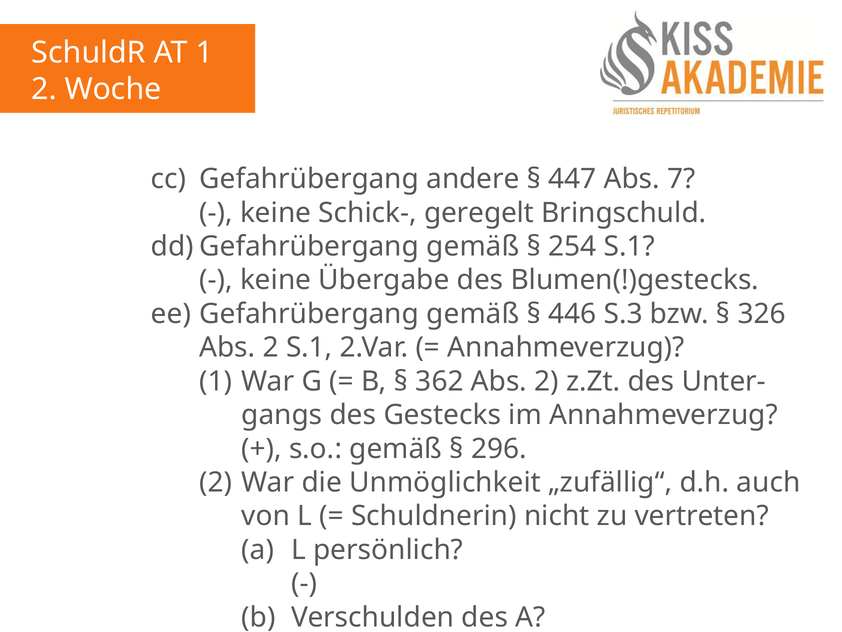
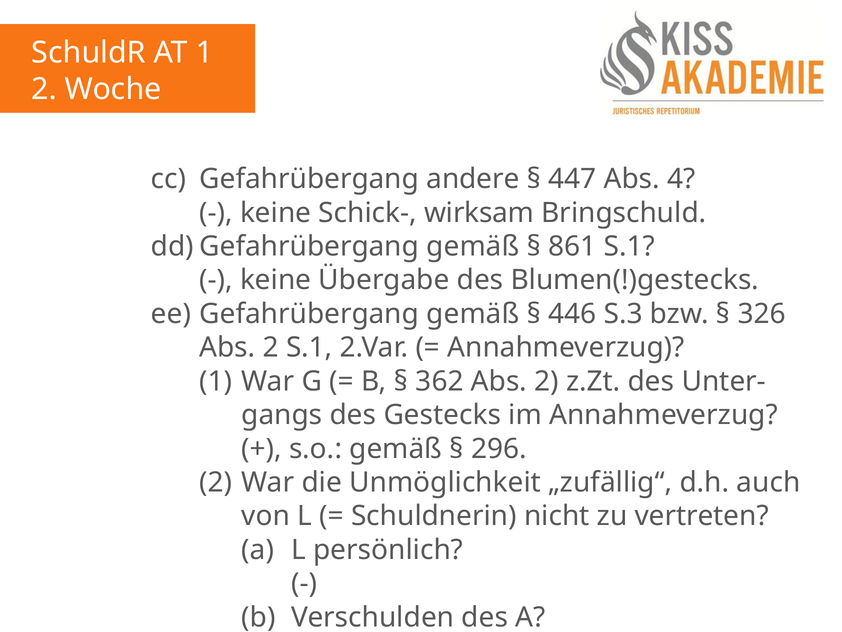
7: 7 -> 4 (681, 179)
geregelt: geregelt -> wirksam (479, 213)
254: 254 -> 861 (572, 246)
